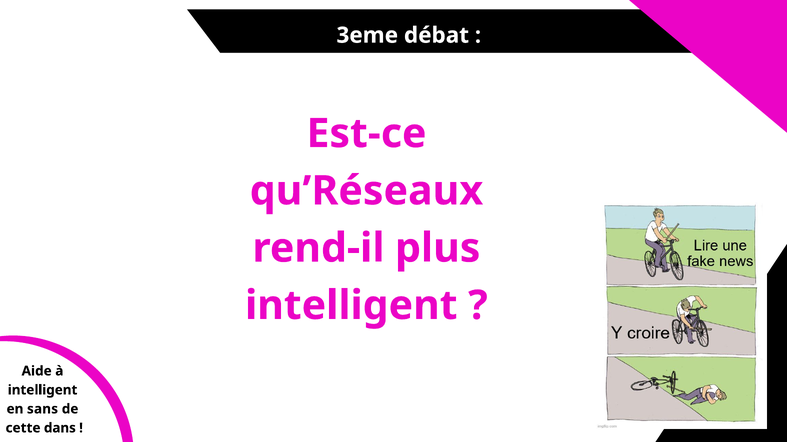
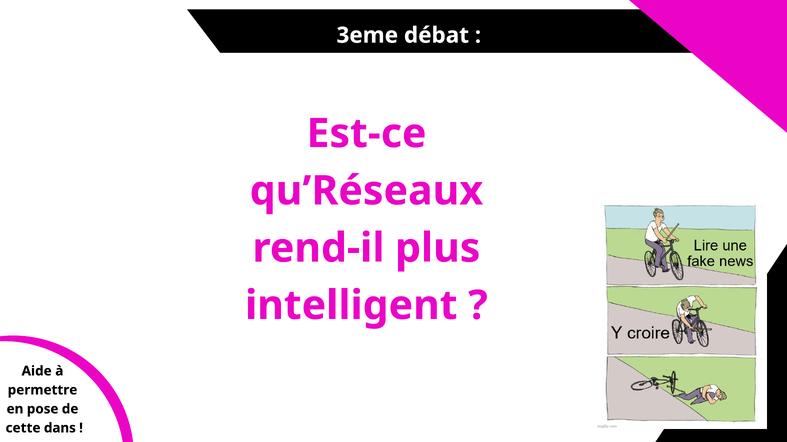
intelligent: intelligent -> permettre (43, 391)
sans: sans -> pose (43, 410)
